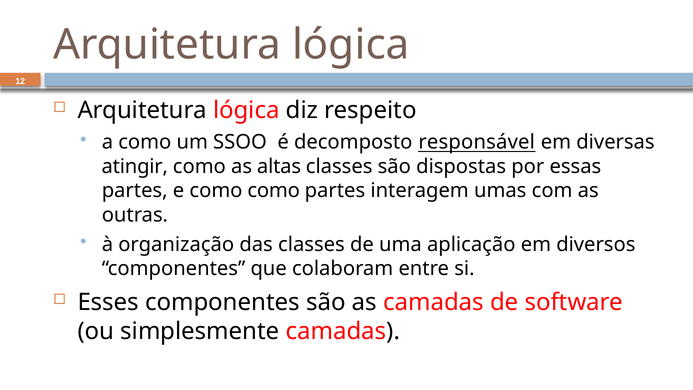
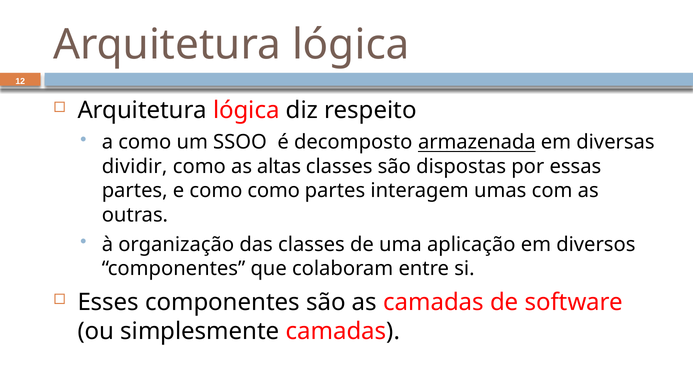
responsável: responsável -> armazenada (477, 142)
atingir: atingir -> dividir (135, 166)
